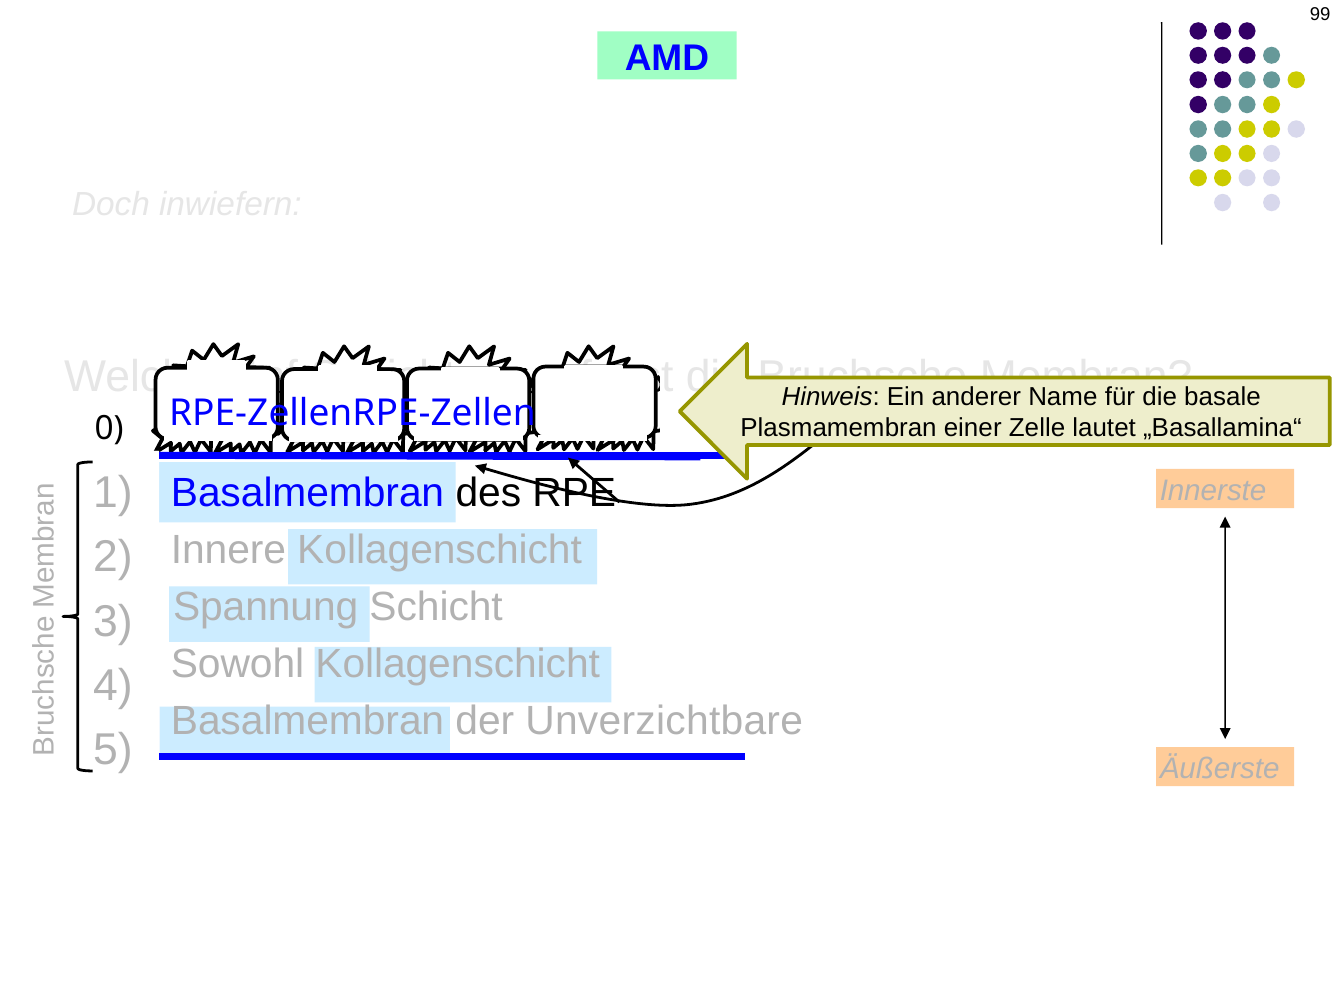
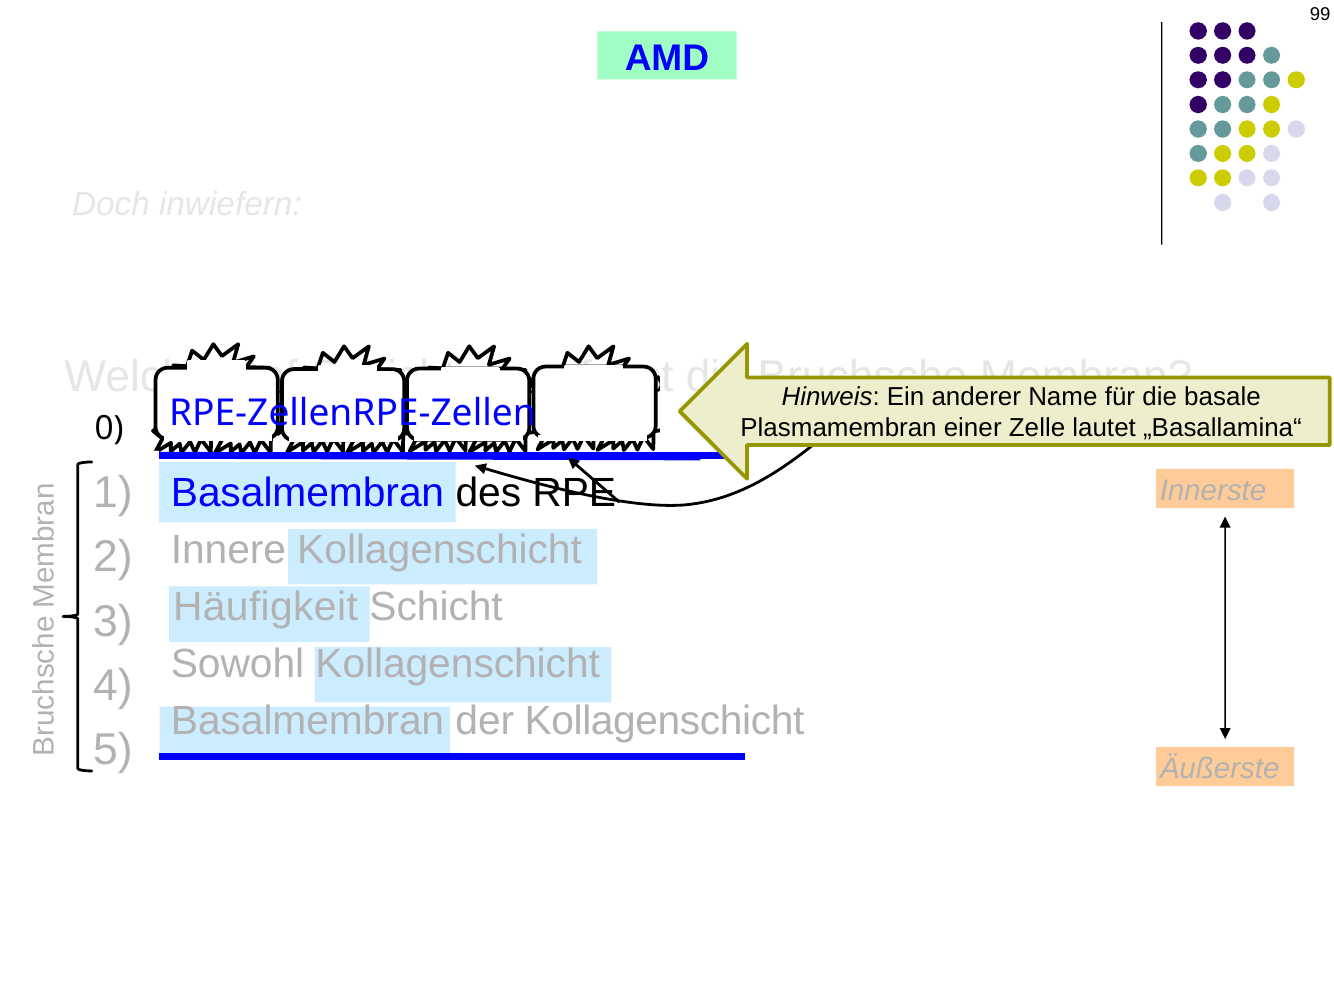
Spannung: Spannung -> Häufigkeit (265, 606)
der Unverzichtbare: Unverzichtbare -> Kollagenschicht (665, 720)
